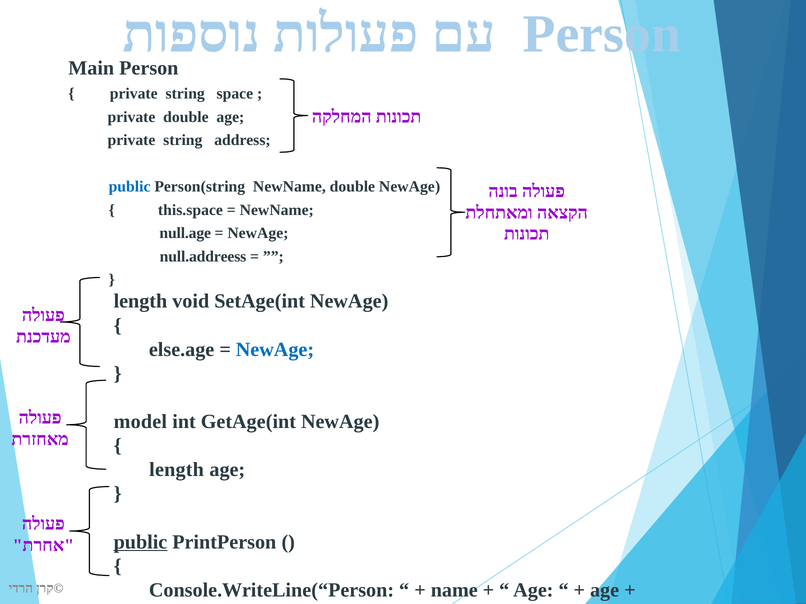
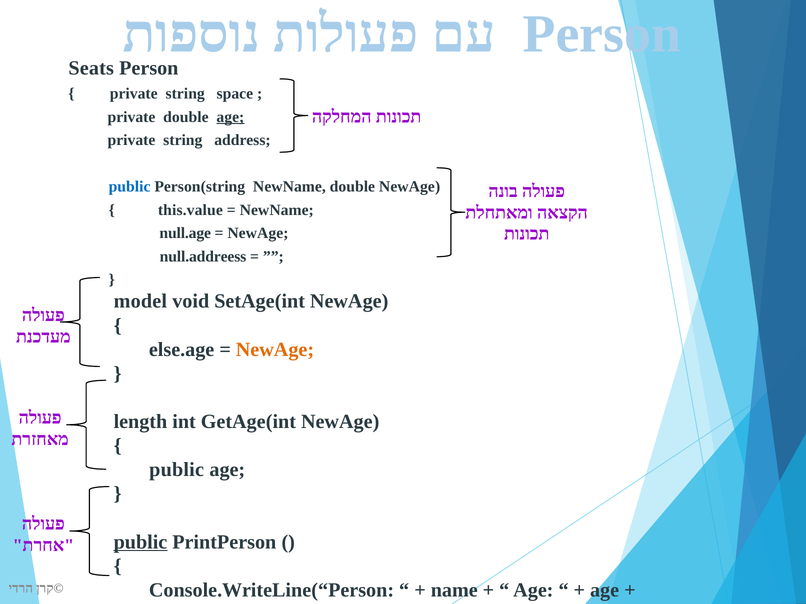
Main: Main -> Seats (91, 68)
age underline: none -> present (230, 117)
this.space: this.space -> this.value (190, 210)
length: length -> model (140, 302)
NewAge colour: blue -> orange (275, 350)
model: model -> length (140, 422)
length: length -> public (177, 470)
